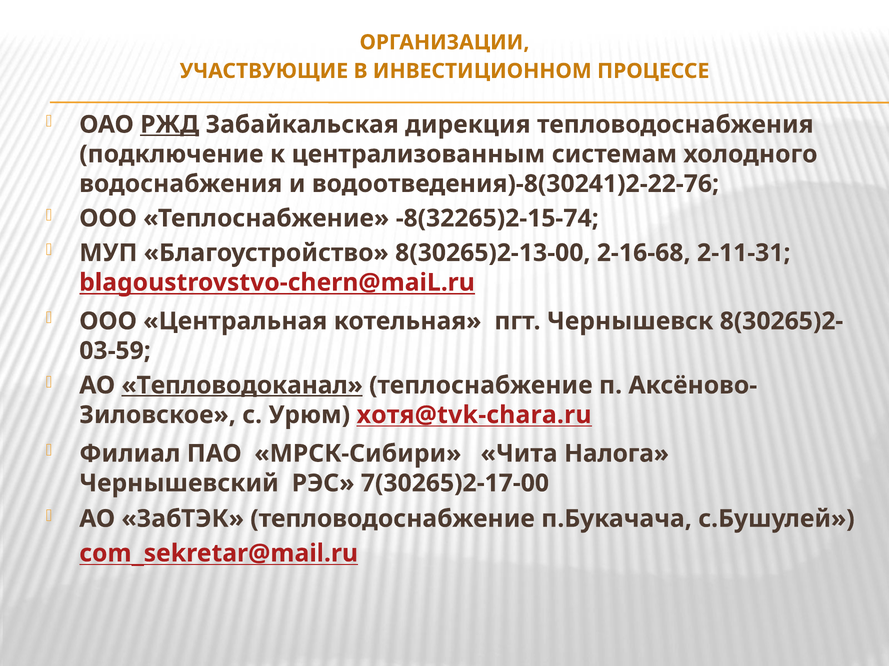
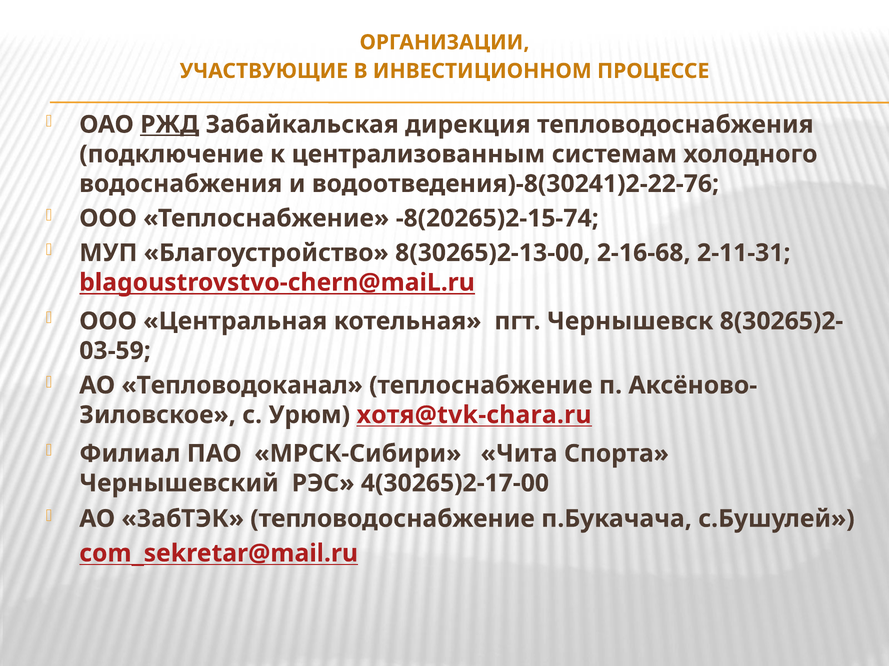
-8(32265)2-15-74: -8(32265)2-15-74 -> -8(20265)2-15-74 (497, 219)
Тепловодоканал underline: present -> none (242, 386)
Налога: Налога -> Спорта (616, 454)
7(30265)2-17-00: 7(30265)2-17-00 -> 4(30265)2-17-00 (455, 484)
